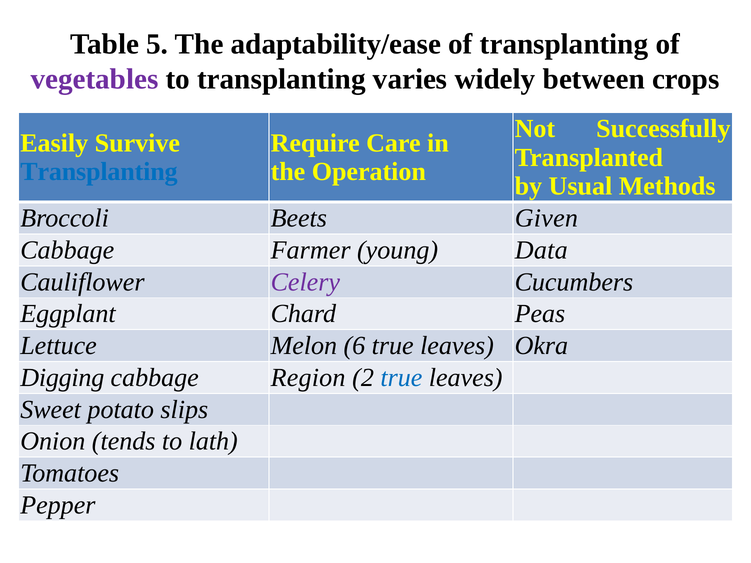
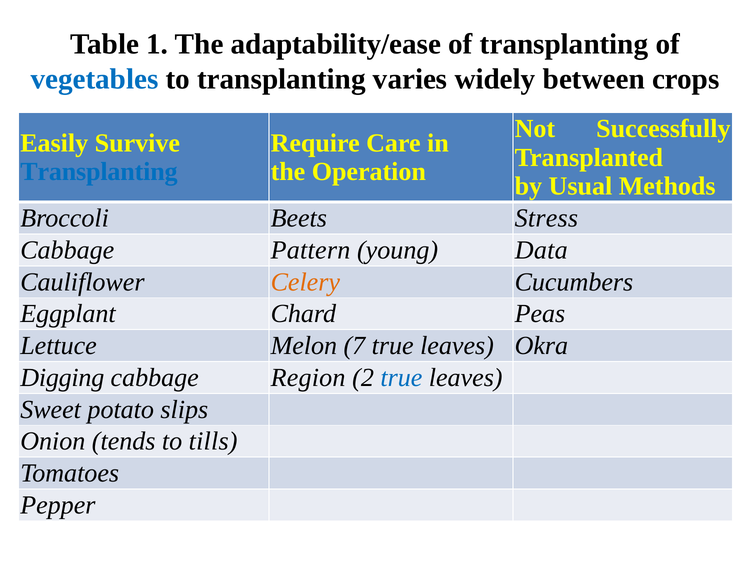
5: 5 -> 1 (157, 44)
vegetables colour: purple -> blue (95, 79)
Given: Given -> Stress (546, 218)
Farmer: Farmer -> Pattern (310, 250)
Celery colour: purple -> orange (305, 282)
6: 6 -> 7 (354, 346)
lath: lath -> tills (213, 442)
